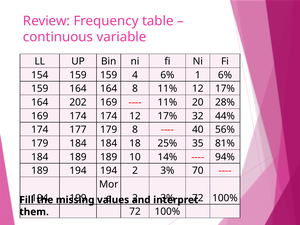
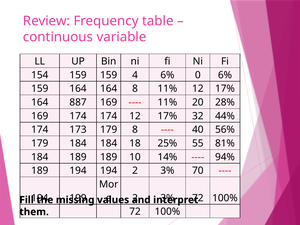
1: 1 -> 0 (198, 75)
202: 202 -> 887 (78, 102)
177: 177 -> 173 (78, 130)
35: 35 -> 55 (198, 143)
